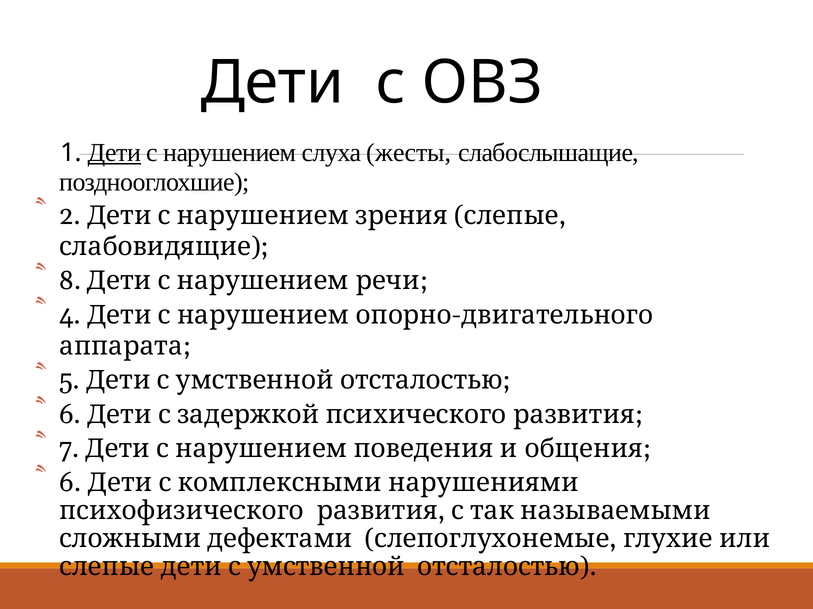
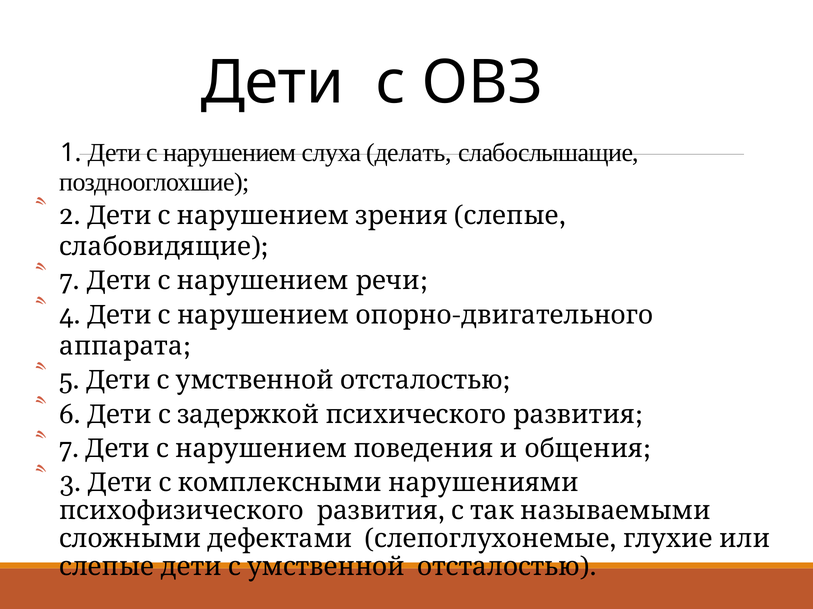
Дети underline: present -> none (115, 153)
жесты: жесты -> делать (409, 153)
8: 8 -> 7 (70, 281)
6: 6 -> 3 (70, 483)
